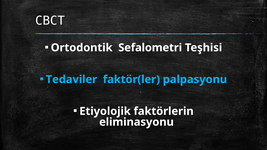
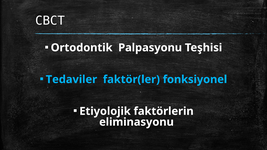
Sefalometri: Sefalometri -> Palpasyonu (150, 48)
palpasyonu: palpasyonu -> fonksiyonel (195, 80)
